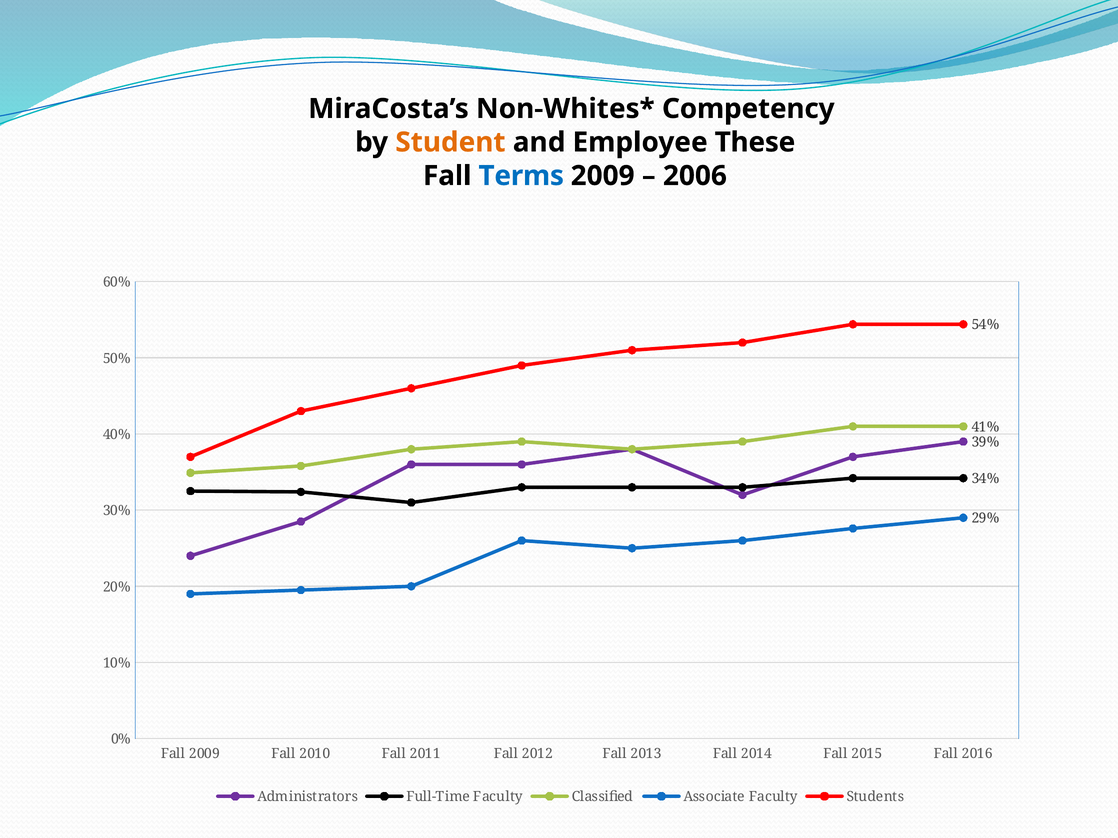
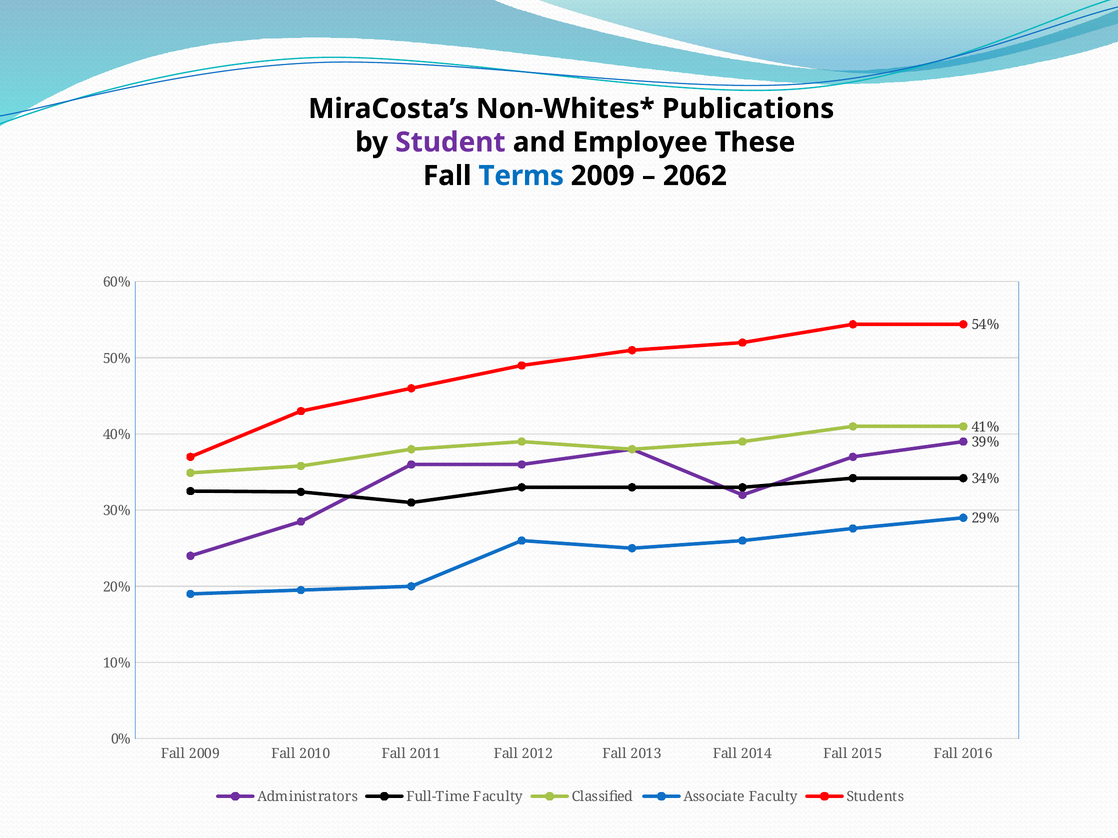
Competency: Competency -> Publications (748, 109)
Student colour: orange -> purple (450, 142)
2006: 2006 -> 2062 (695, 176)
